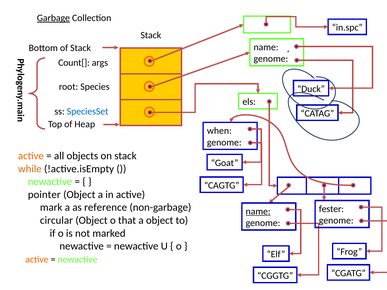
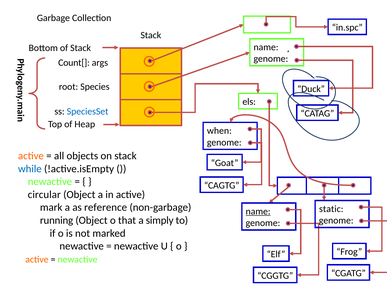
Garbage underline: present -> none (53, 18)
while colour: orange -> blue (30, 169)
pointer: pointer -> circular (44, 195)
fester: fester -> static (331, 209)
circular: circular -> running (57, 221)
a object: object -> simply (160, 221)
